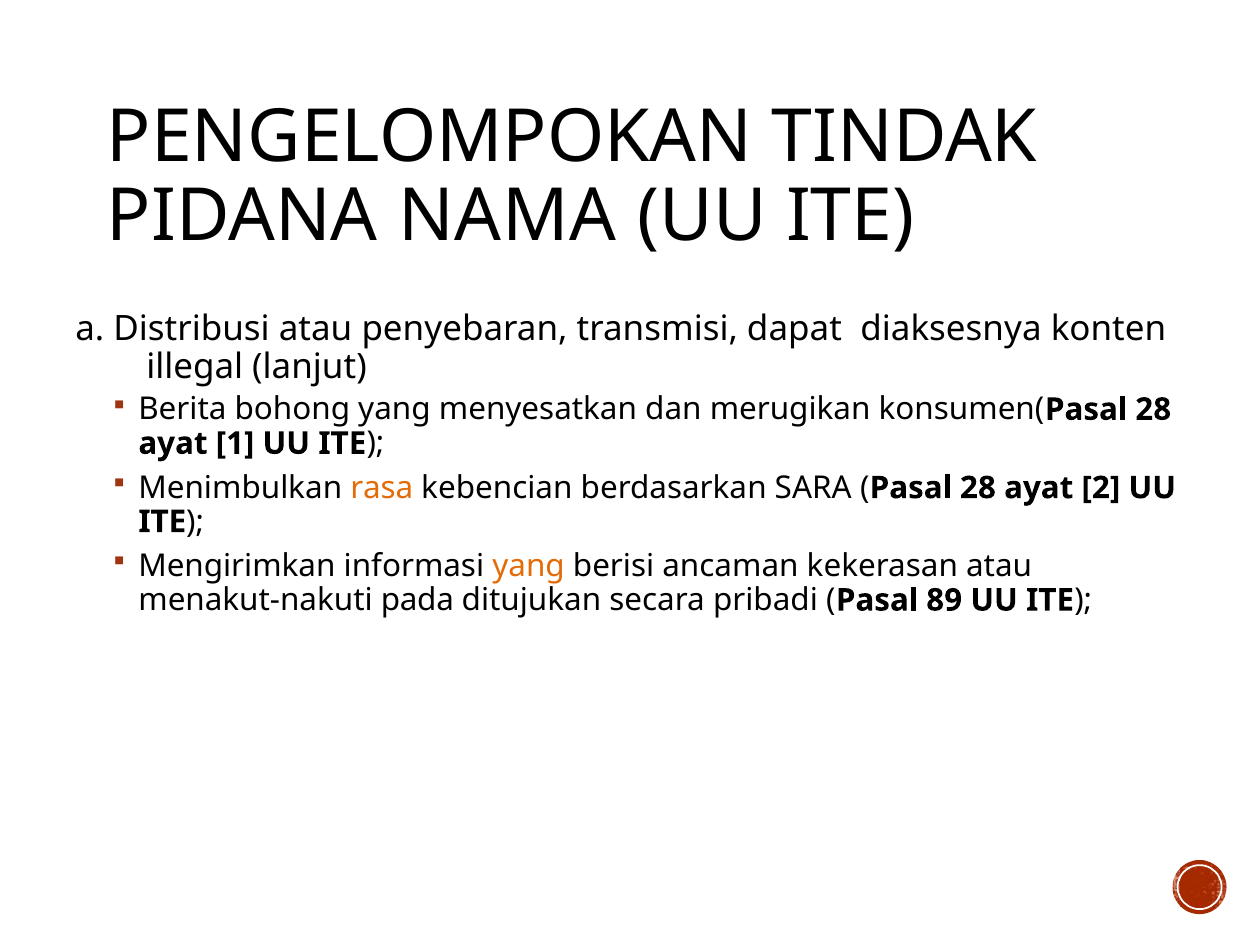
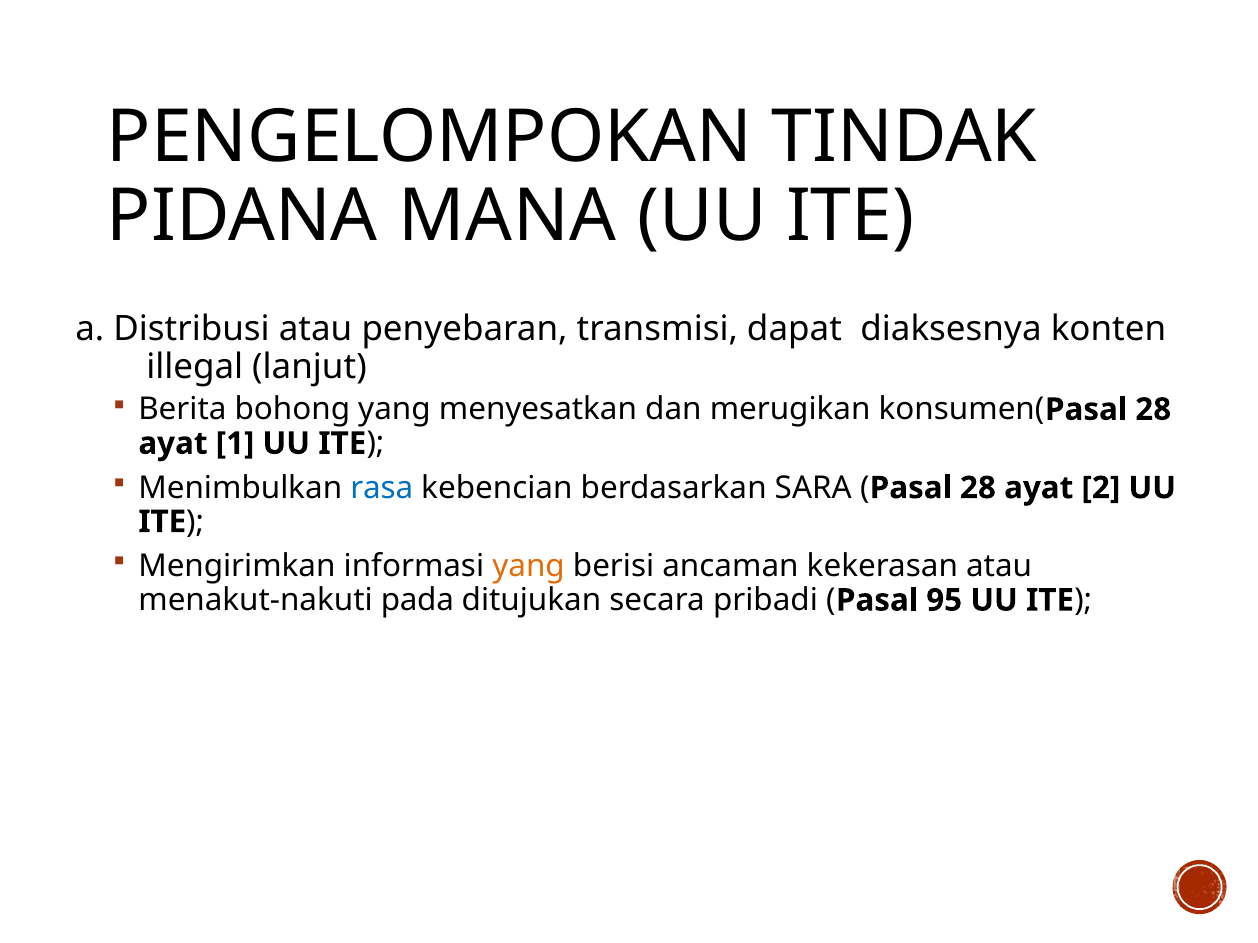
NAMA: NAMA -> MANA (507, 216)
rasa colour: orange -> blue (382, 488)
89: 89 -> 95 (944, 601)
